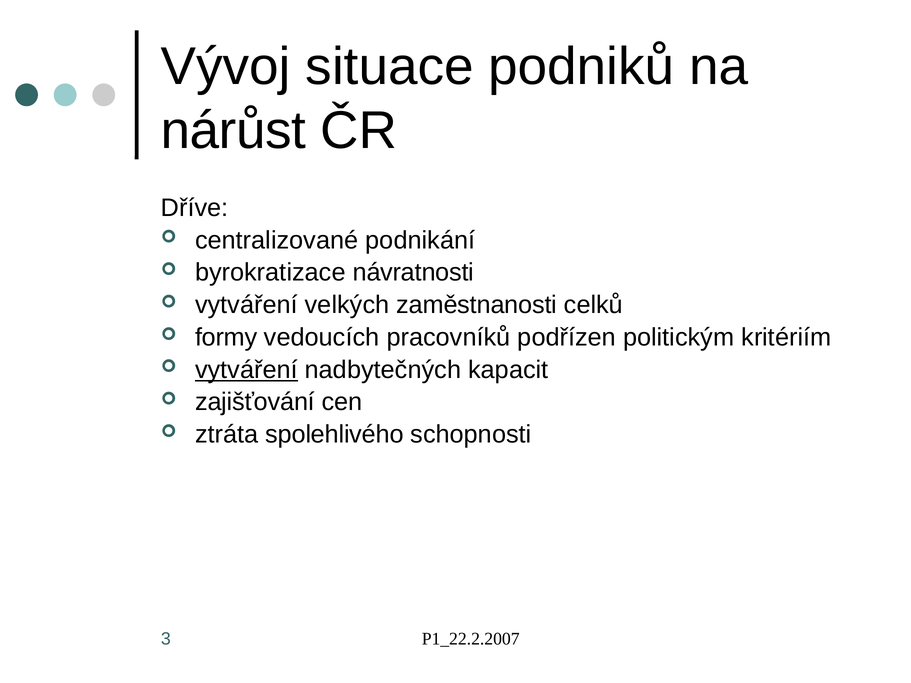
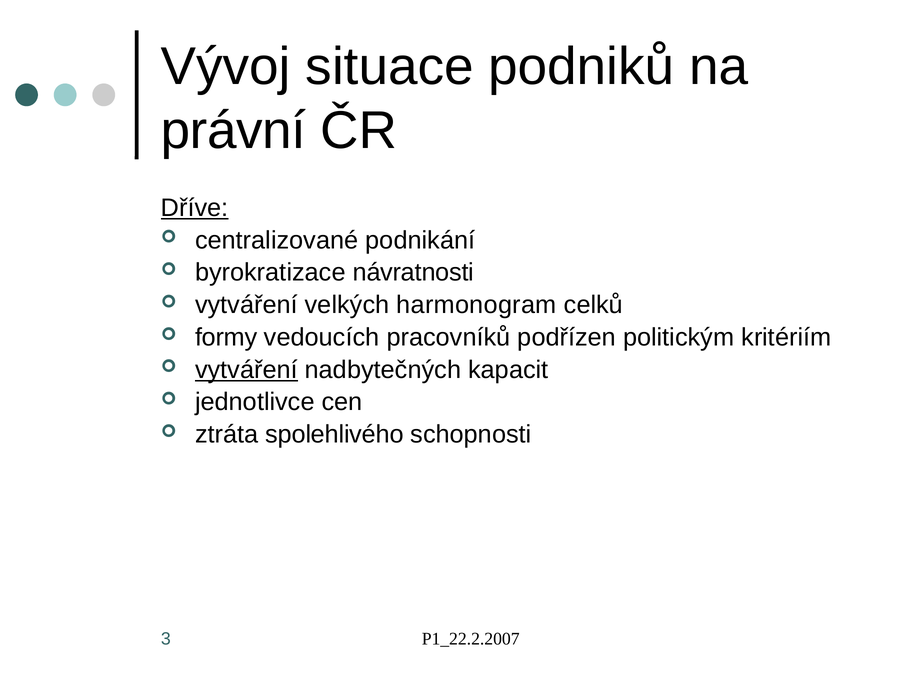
nárůst: nárůst -> právní (233, 131)
Dříve underline: none -> present (195, 208)
zaměstnanosti: zaměstnanosti -> harmonogram (476, 305)
zajišťování: zajišťování -> jednotlivce (255, 402)
